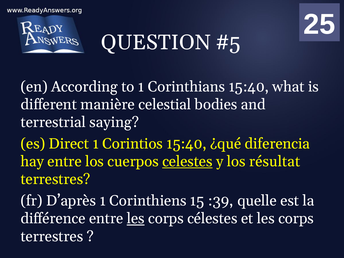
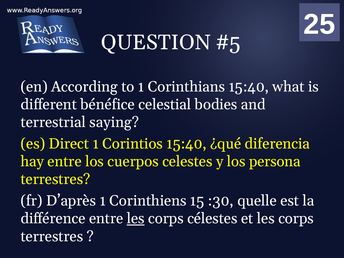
manière: manière -> bénéfice (108, 104)
celestes underline: present -> none (187, 162)
résultat: résultat -> persona (275, 162)
:39: :39 -> :30 (221, 201)
